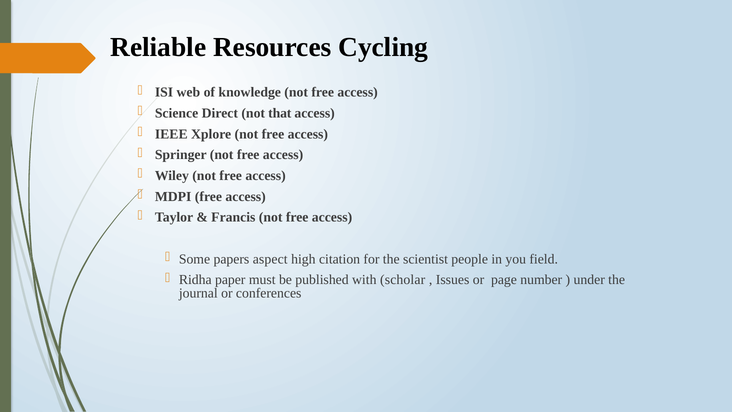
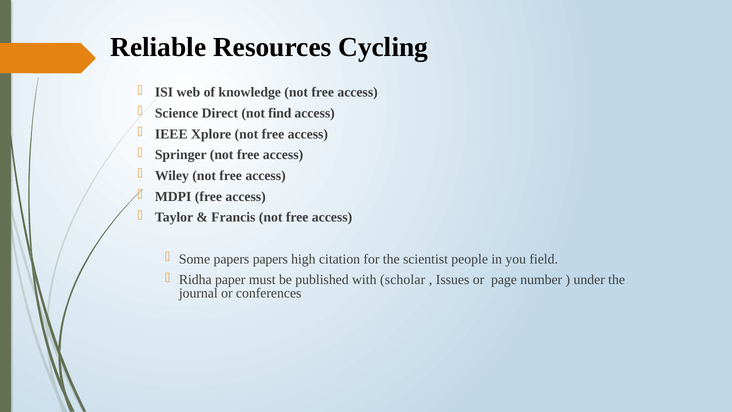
that: that -> find (280, 113)
papers aspect: aspect -> papers (270, 259)
